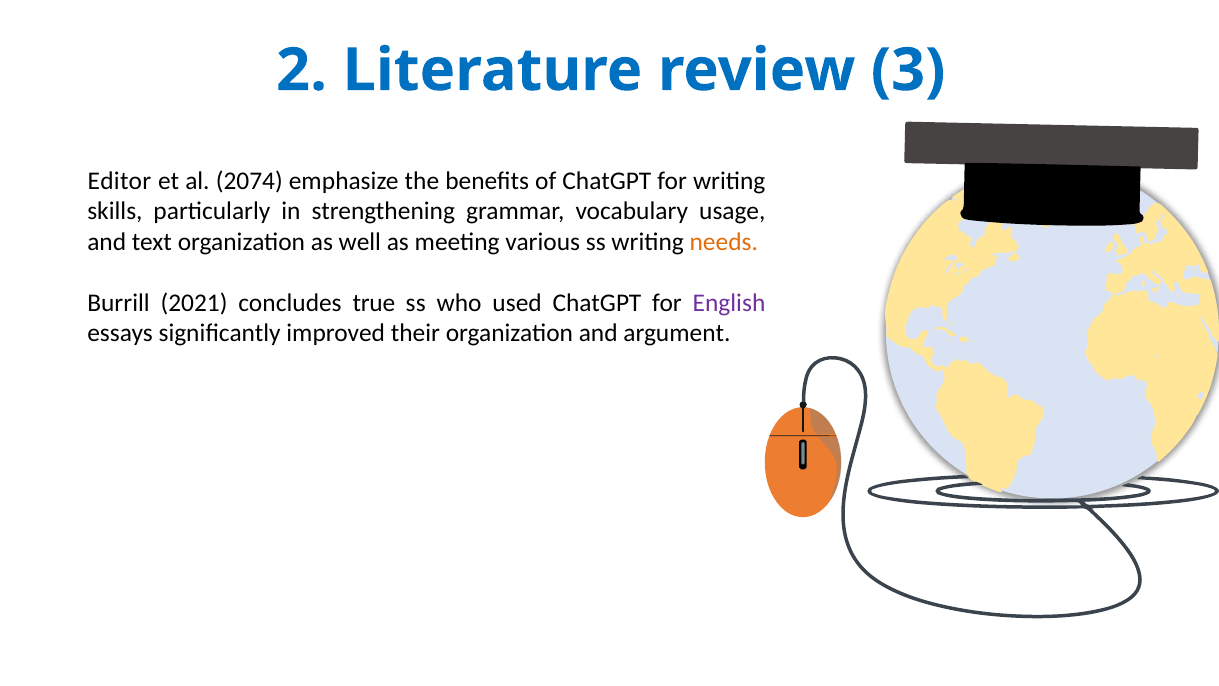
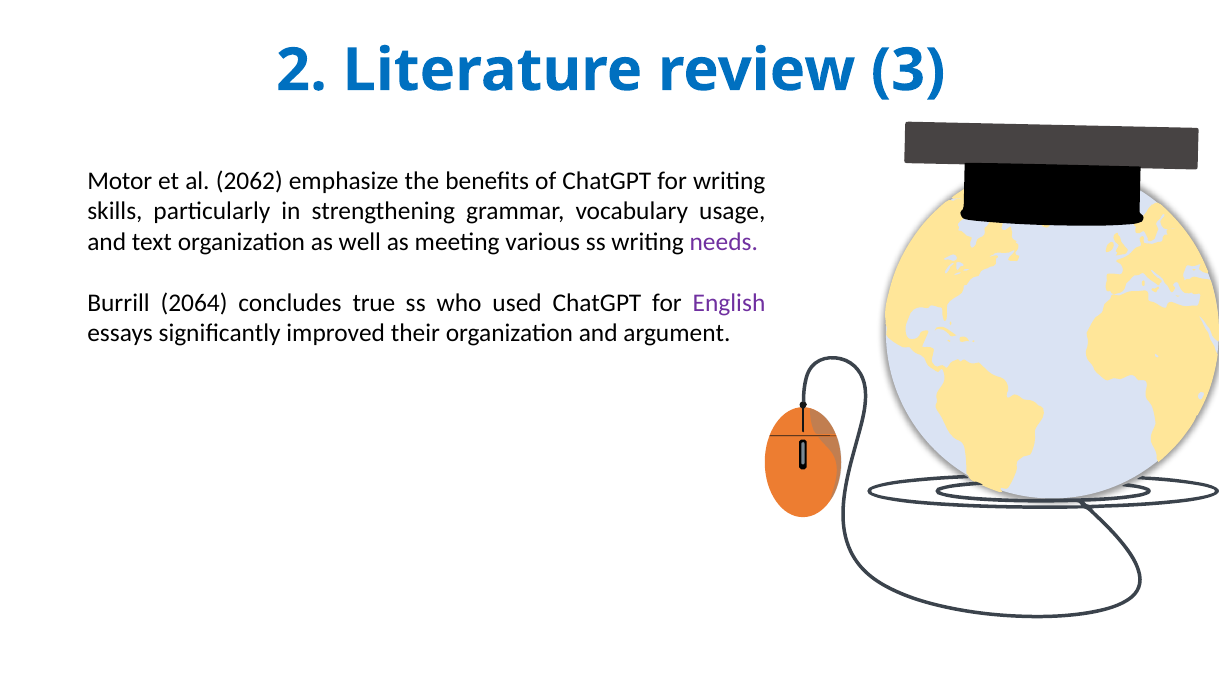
Editor: Editor -> Motor (120, 181)
2074: 2074 -> 2062 (249, 181)
needs colour: orange -> purple (724, 242)
2021: 2021 -> 2064 (194, 303)
